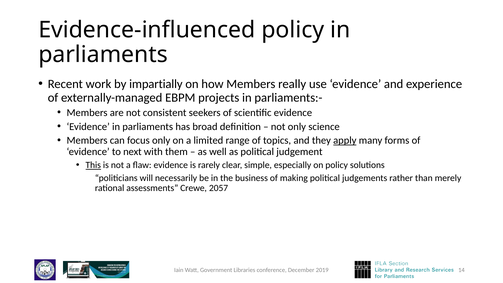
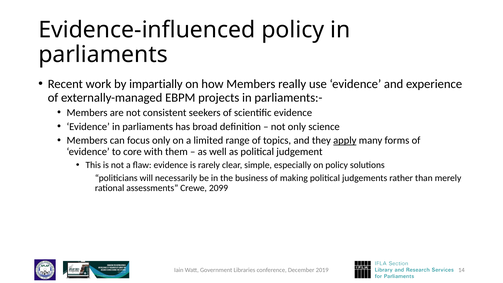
next: next -> core (132, 152)
This underline: present -> none (93, 165)
2057: 2057 -> 2099 (219, 188)
